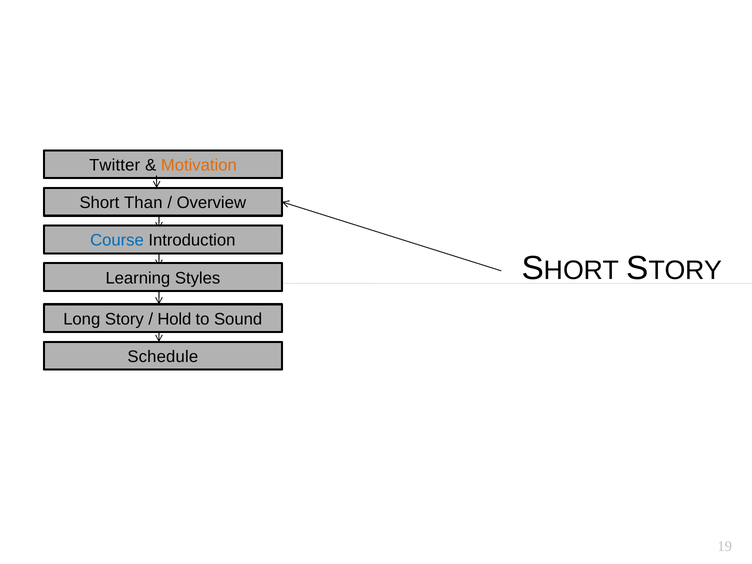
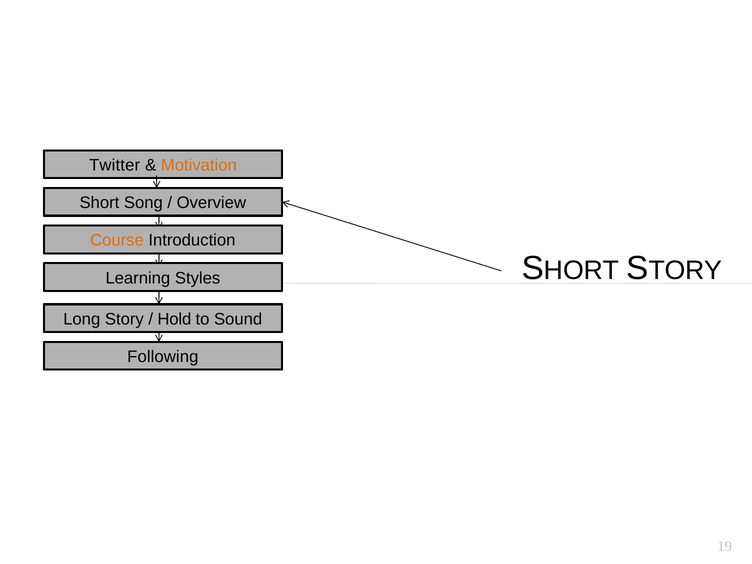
Than: Than -> Song (143, 203)
Course colour: blue -> orange (117, 240)
Schedule: Schedule -> Following (163, 357)
